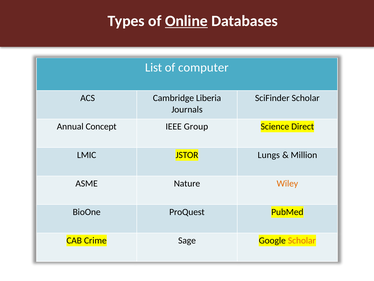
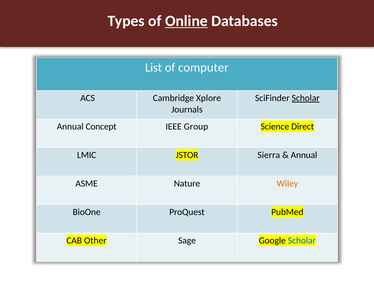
Liberia: Liberia -> Xplore (209, 98)
Scholar underline: none -> present (306, 98)
Lungs: Lungs -> Sierra (269, 155)
Million: Million -> Annual (304, 155)
Crime: Crime -> Other (95, 240)
Scholar colour: orange -> blue (302, 240)
